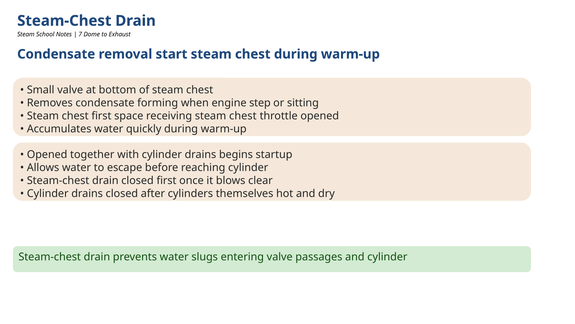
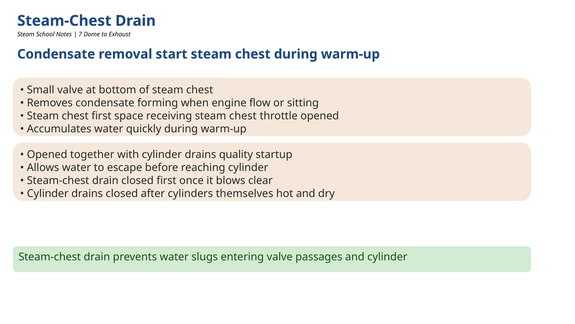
step: step -> flow (260, 103)
begins: begins -> quality (236, 155)
